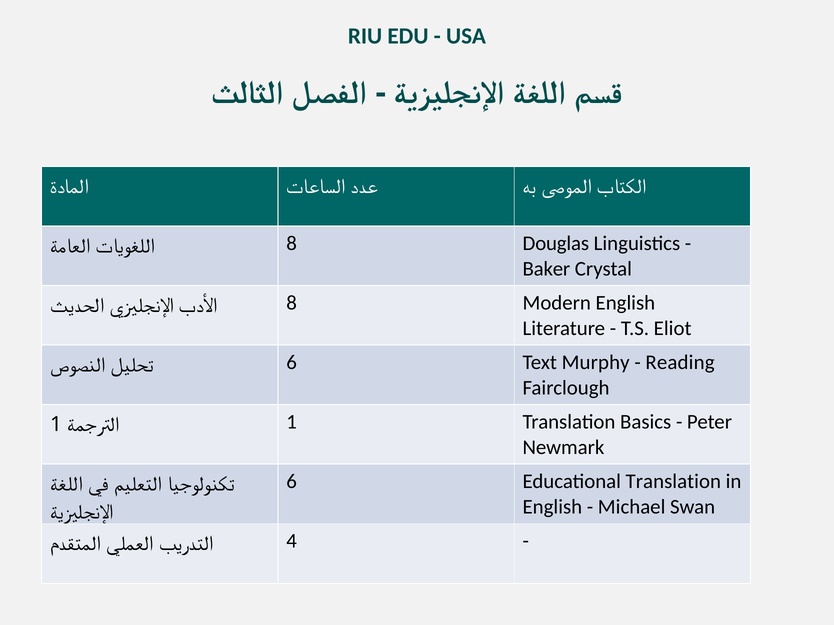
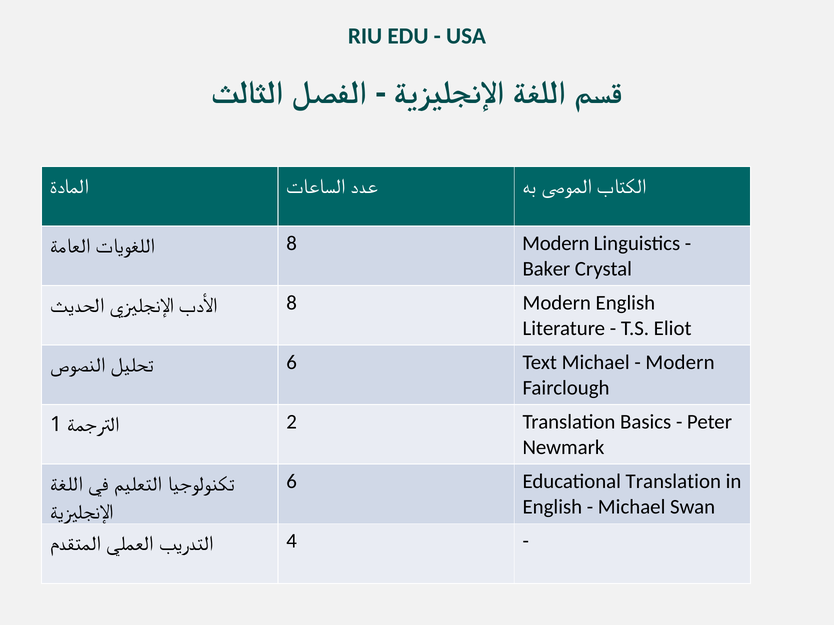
Douglas: Douglas -> Modern (556, 244)
Text Murphy: Murphy -> Michael (596, 363)
Reading: Reading -> Modern (680, 363)
1 1: 1 -> 2 (292, 422)
